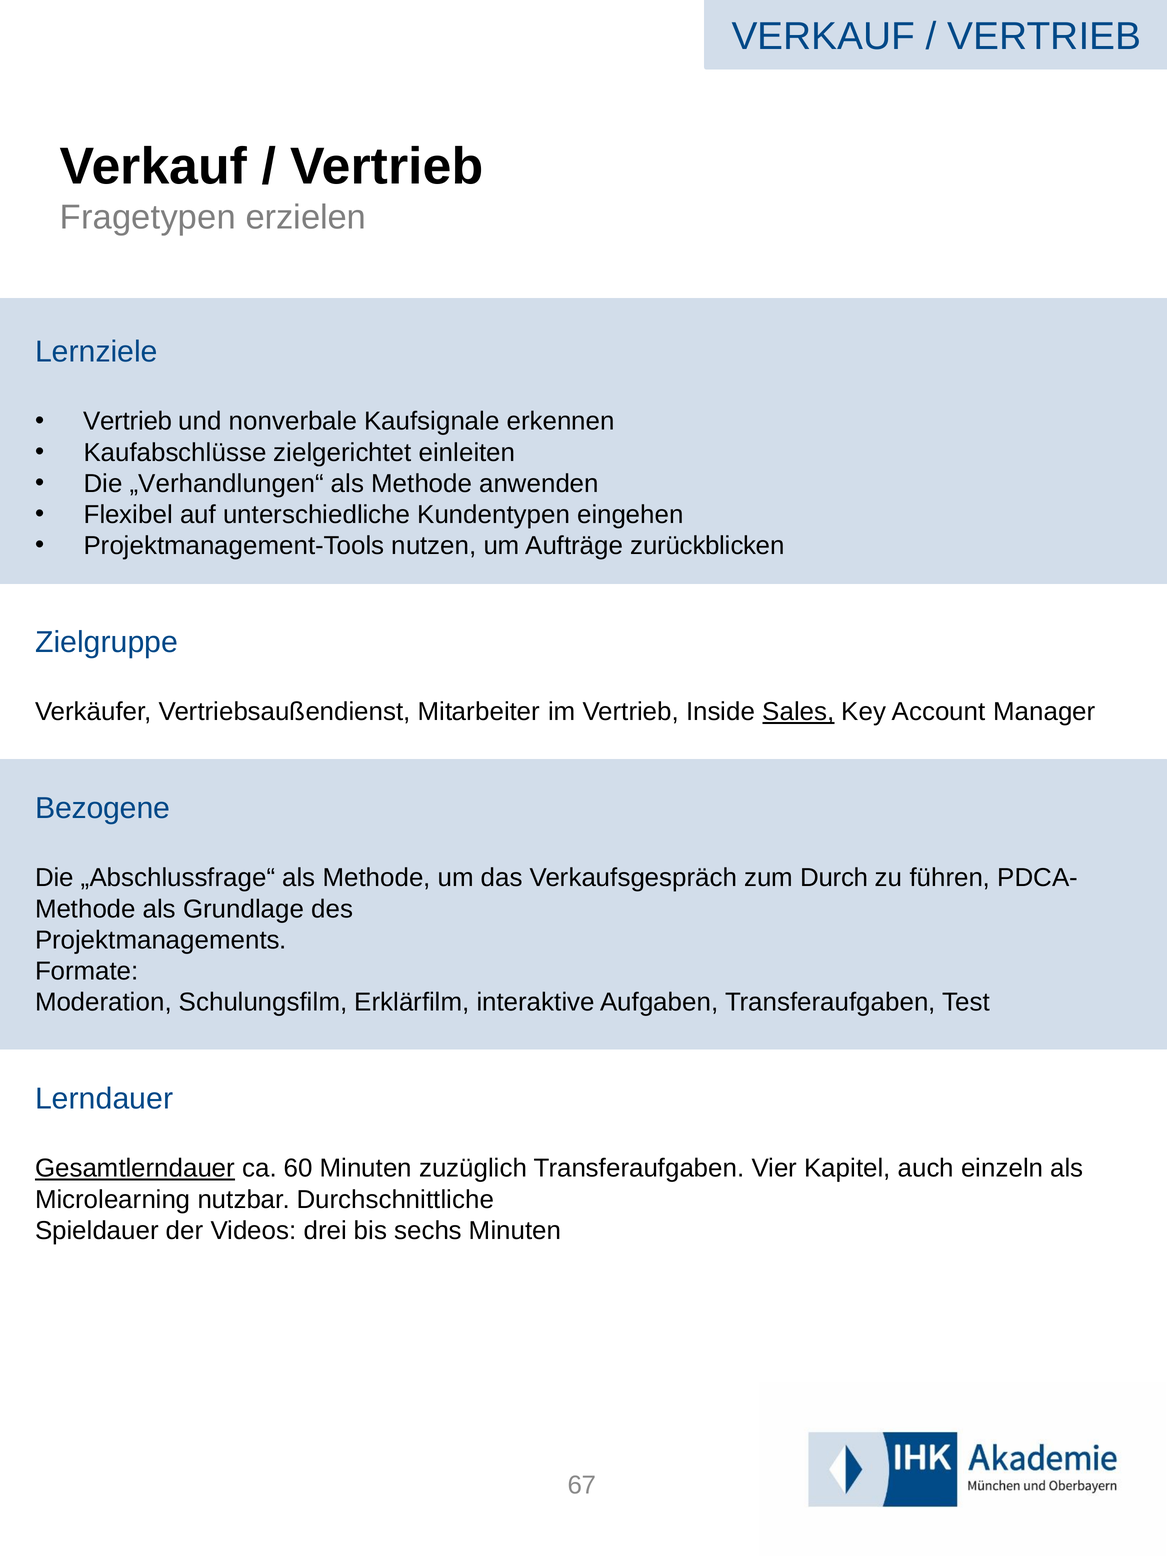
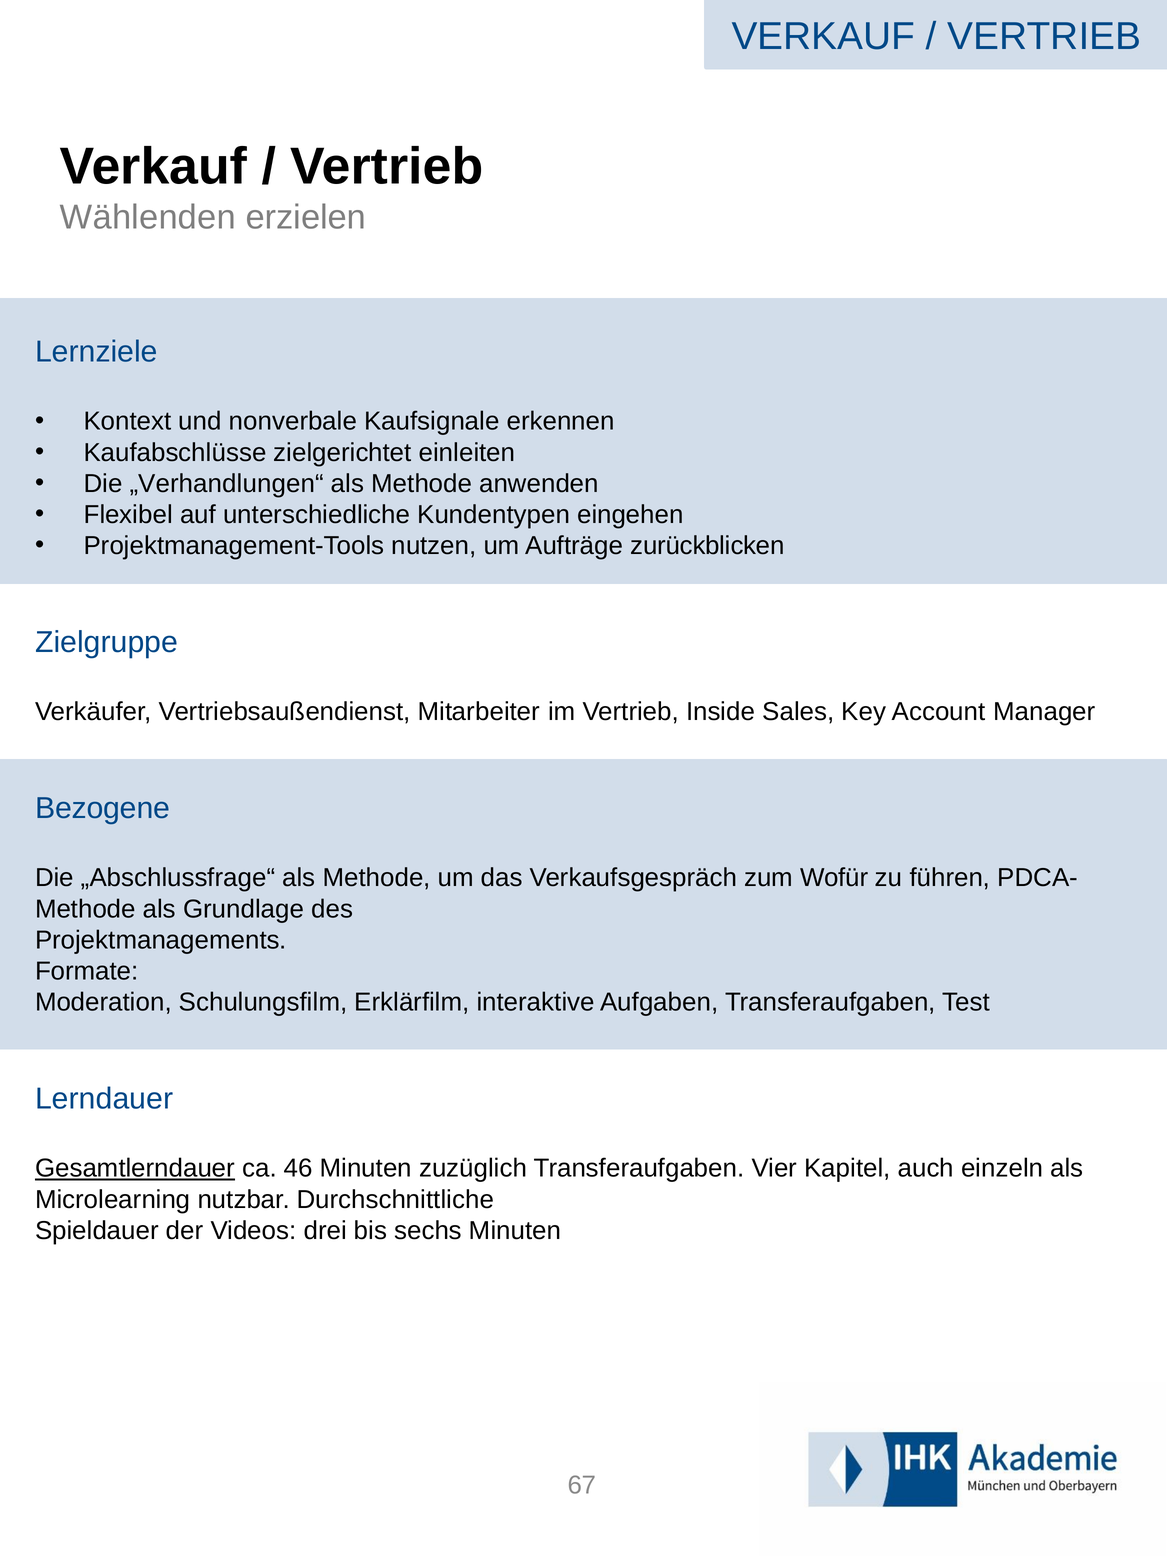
Fragetypen: Fragetypen -> Wählenden (148, 217)
Vertrieb: Vertrieb -> Kontext (128, 421)
Sales underline: present -> none (798, 712)
Durch: Durch -> Wofür (834, 878)
60: 60 -> 46 (298, 1168)
